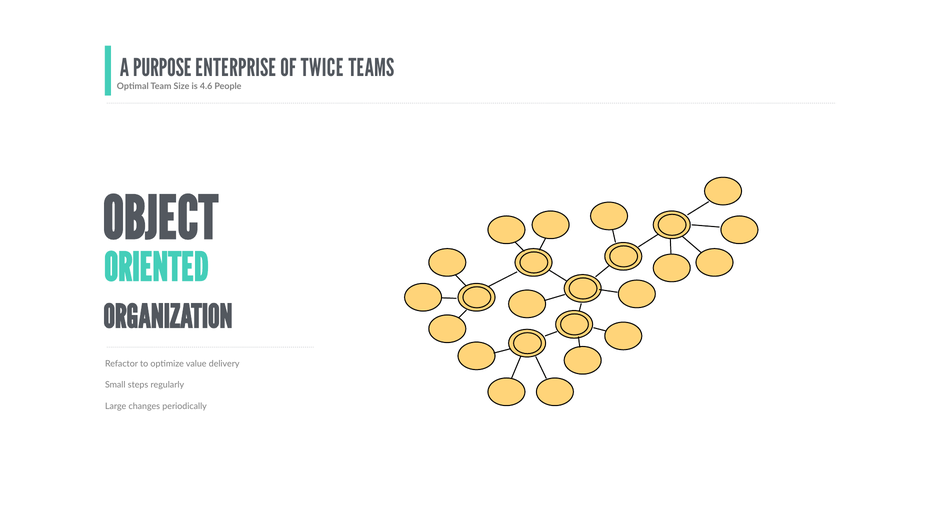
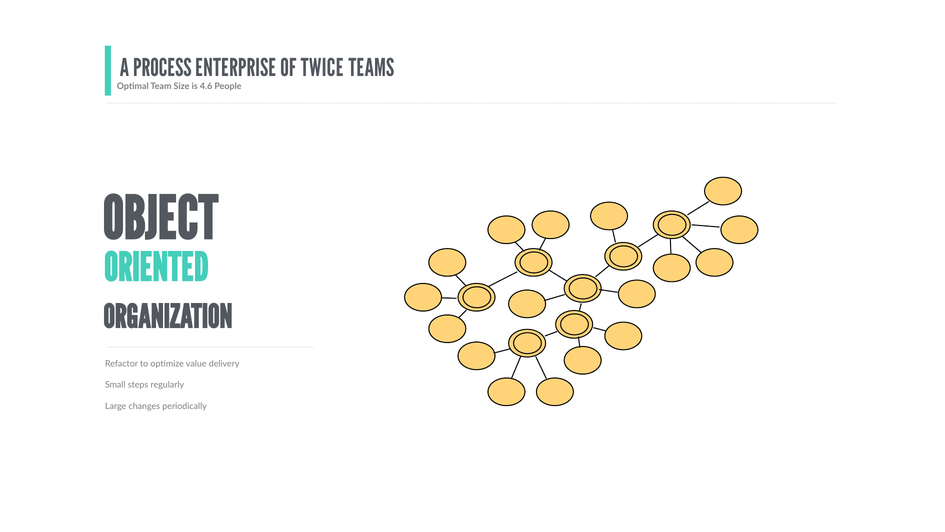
PURPOSE: PURPOSE -> PROCESS (162, 68)
